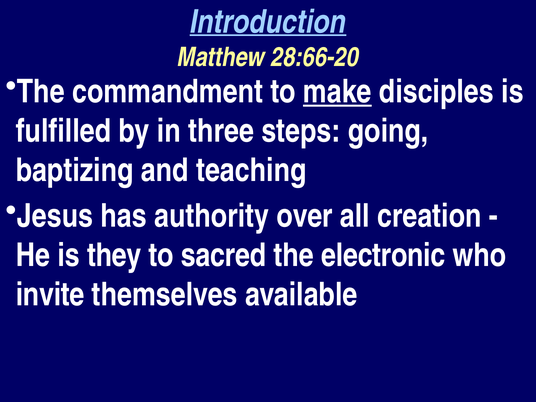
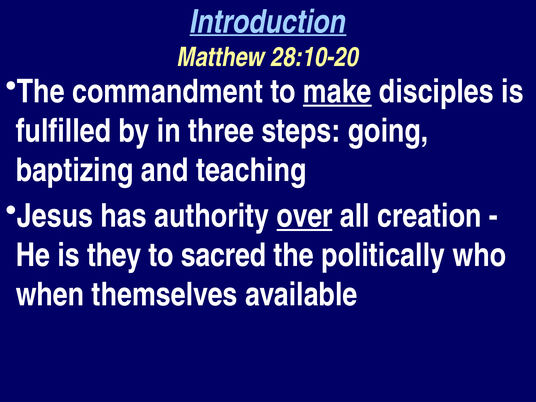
28:66-20: 28:66-20 -> 28:10-20 (315, 57)
over underline: none -> present (305, 216)
electronic: electronic -> politically (383, 255)
invite: invite -> when (50, 295)
